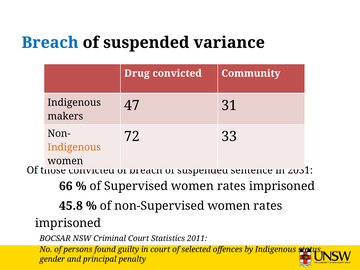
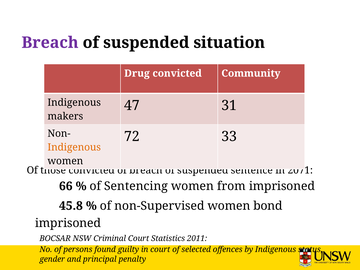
Breach colour: blue -> purple (50, 43)
variance: variance -> situation (229, 43)
2031: 2031 -> 2071 (300, 170)
Supervised: Supervised -> Sentencing (136, 186)
rates: rates -> from (231, 186)
rates: rates -> bond (268, 206)
